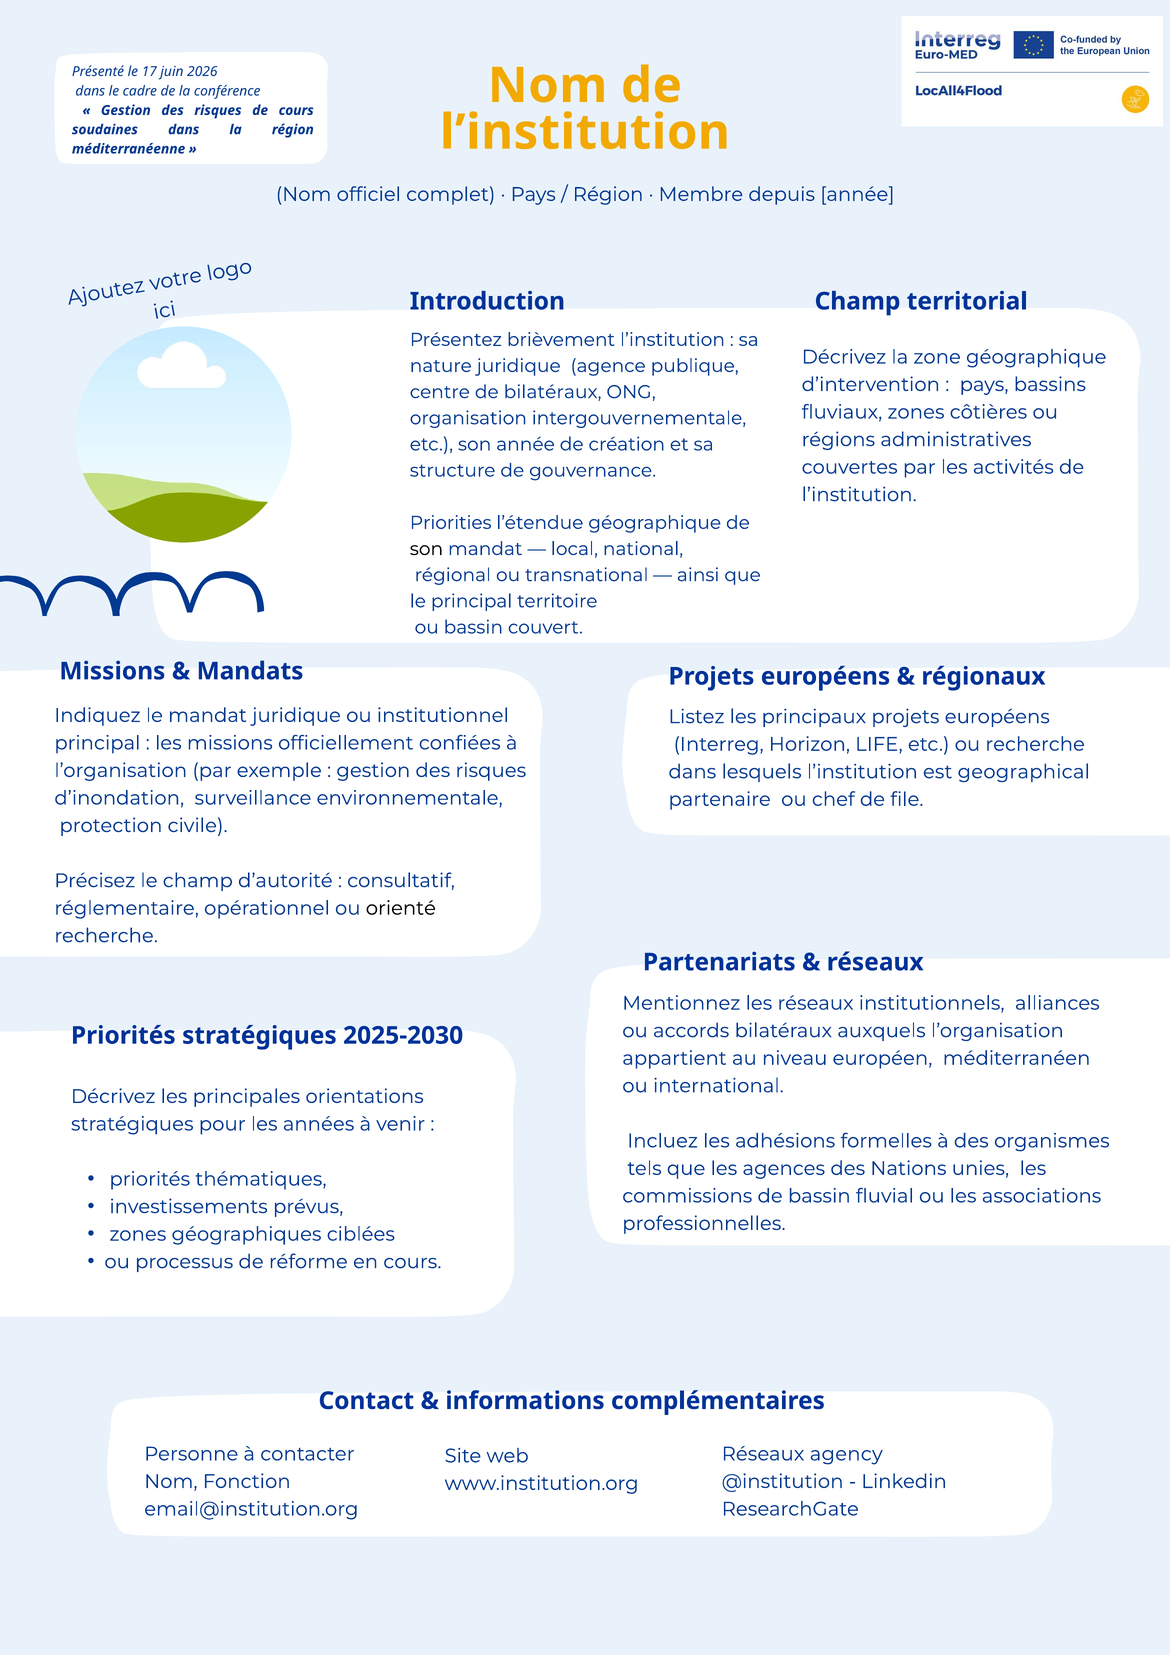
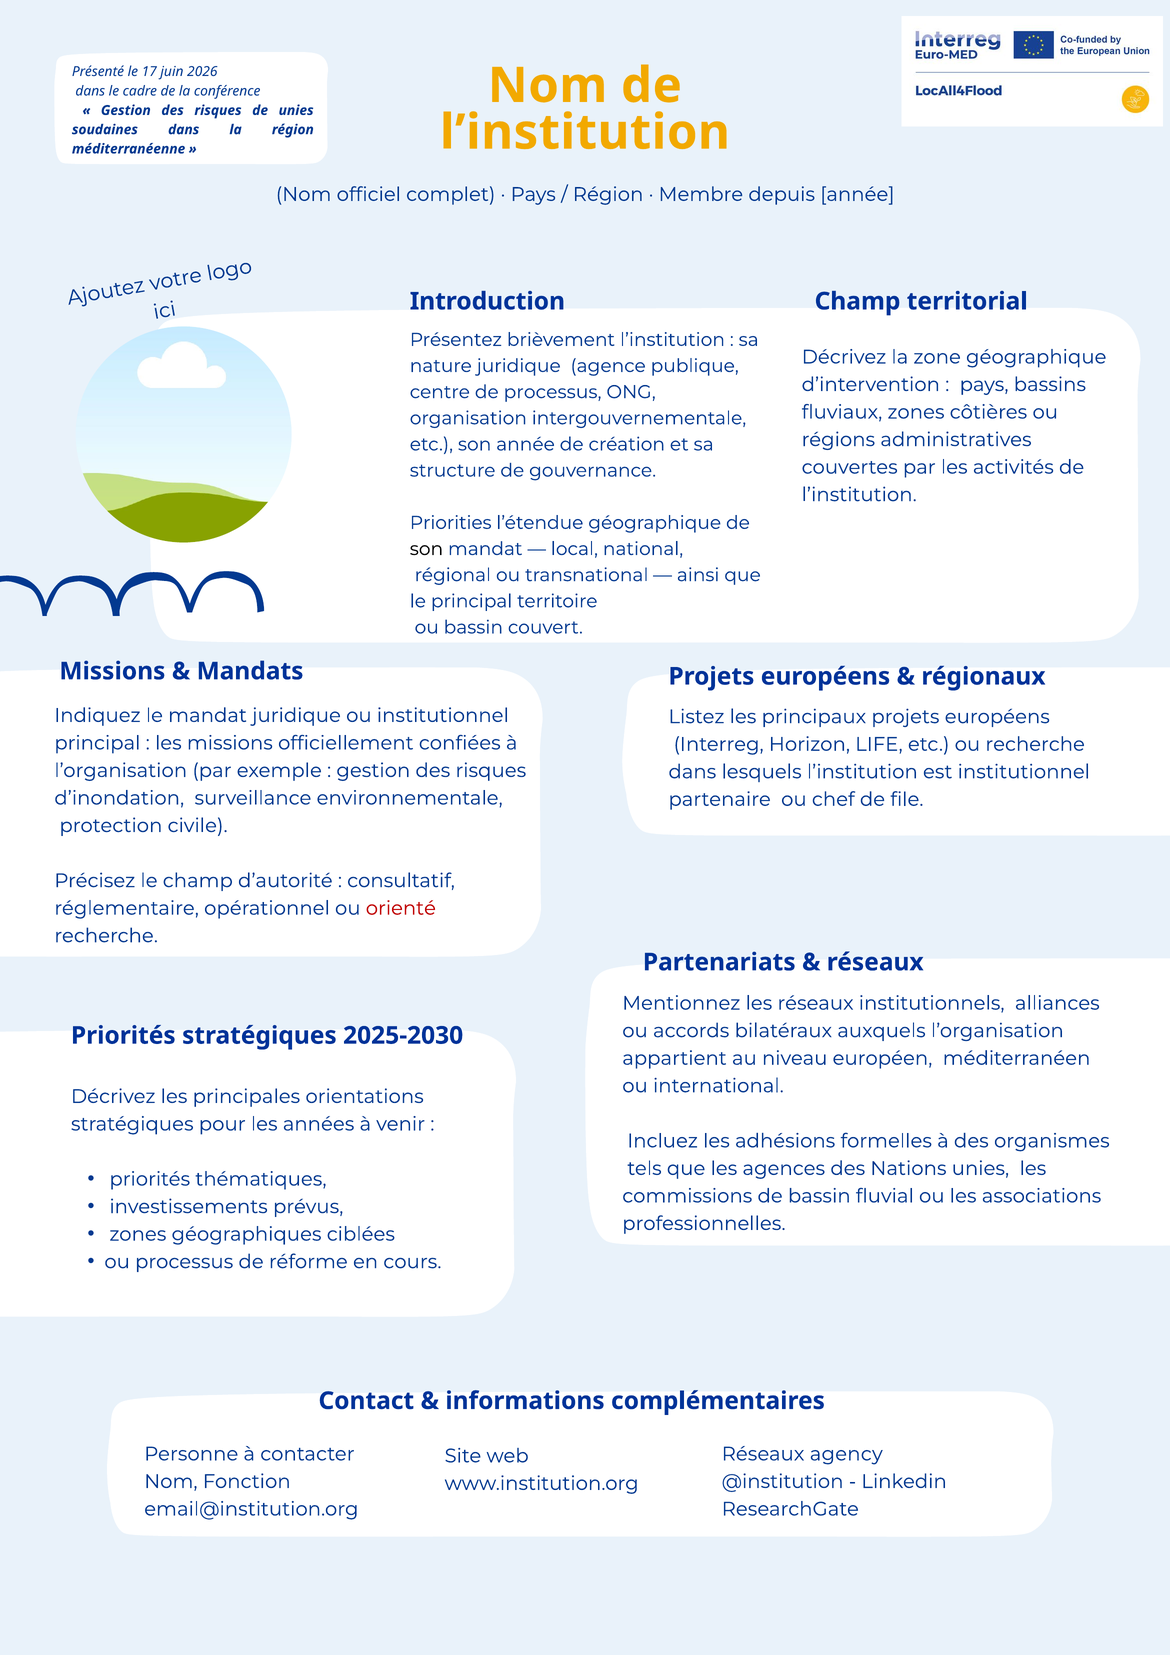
de cours: cours -> unies (296, 110)
de bilatéraux: bilatéraux -> processus (553, 392)
est geographical: geographical -> institutionnel (1024, 772)
orienté colour: black -> red (401, 908)
